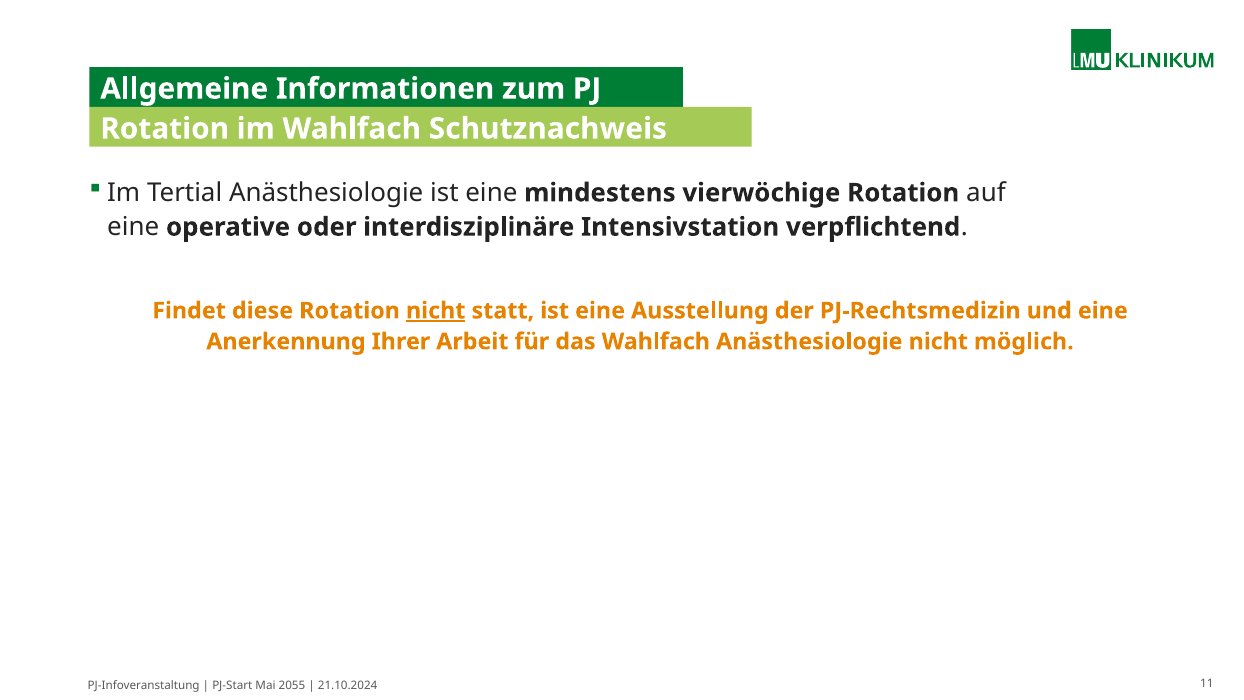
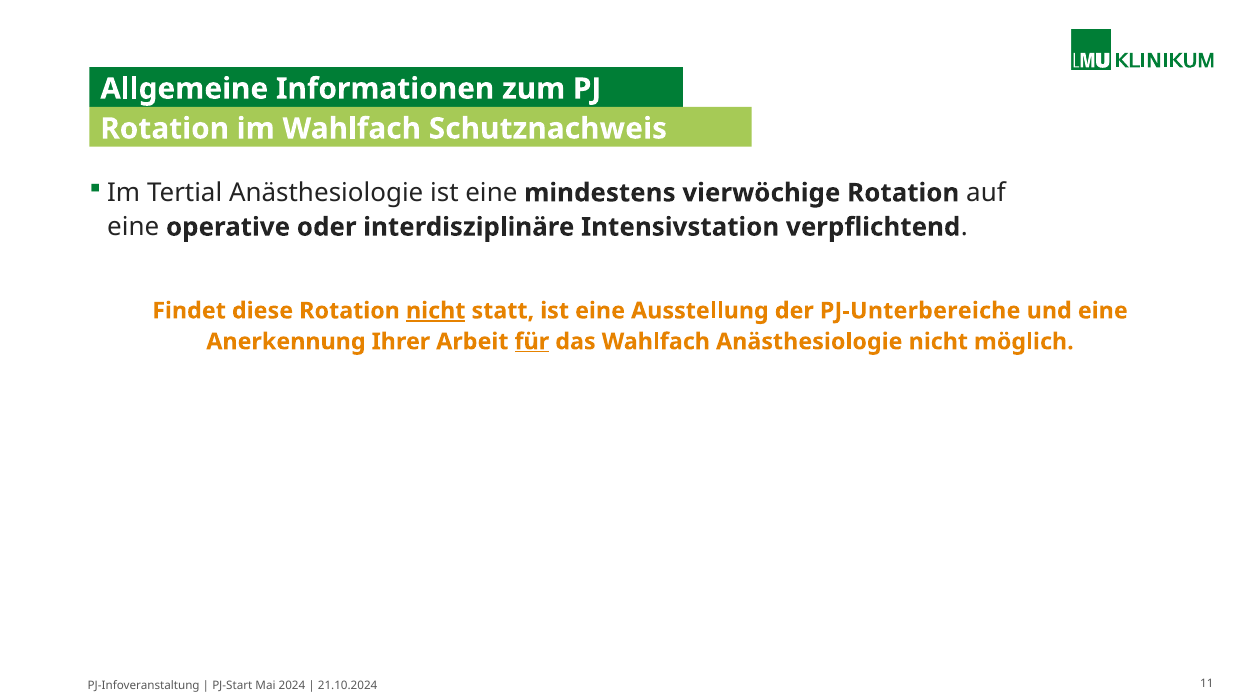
PJ-Rechtsmedizin: PJ-Rechtsmedizin -> PJ-Unterbereiche (920, 311)
für underline: none -> present (532, 341)
2055: 2055 -> 2024 (292, 685)
